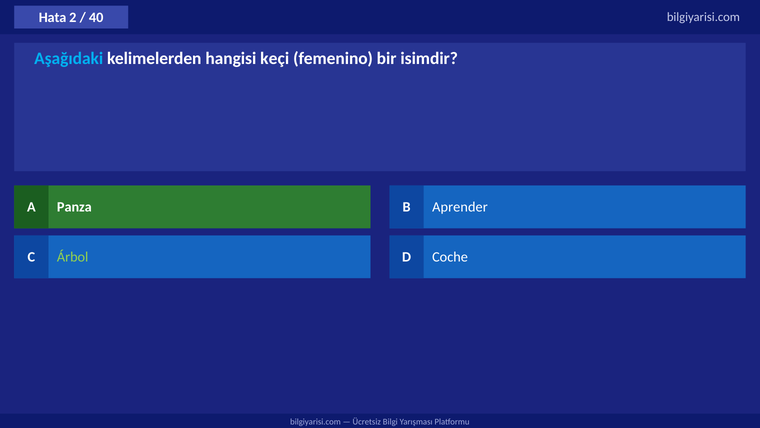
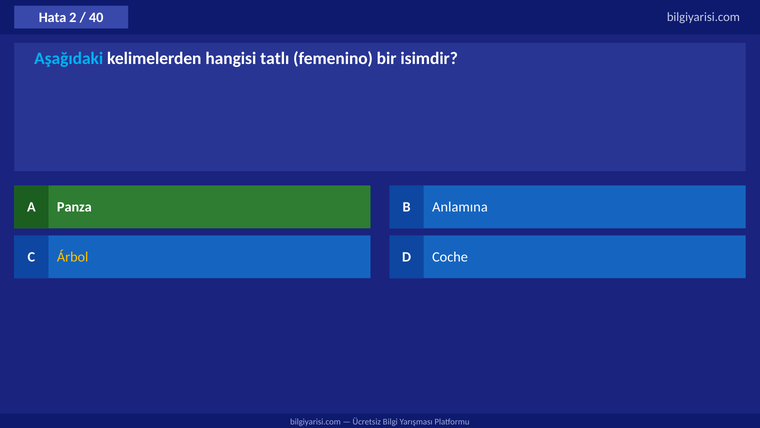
keçi: keçi -> tatlı (275, 59)
Aprender: Aprender -> Anlamına (460, 207)
Árbol colour: light green -> yellow (73, 257)
